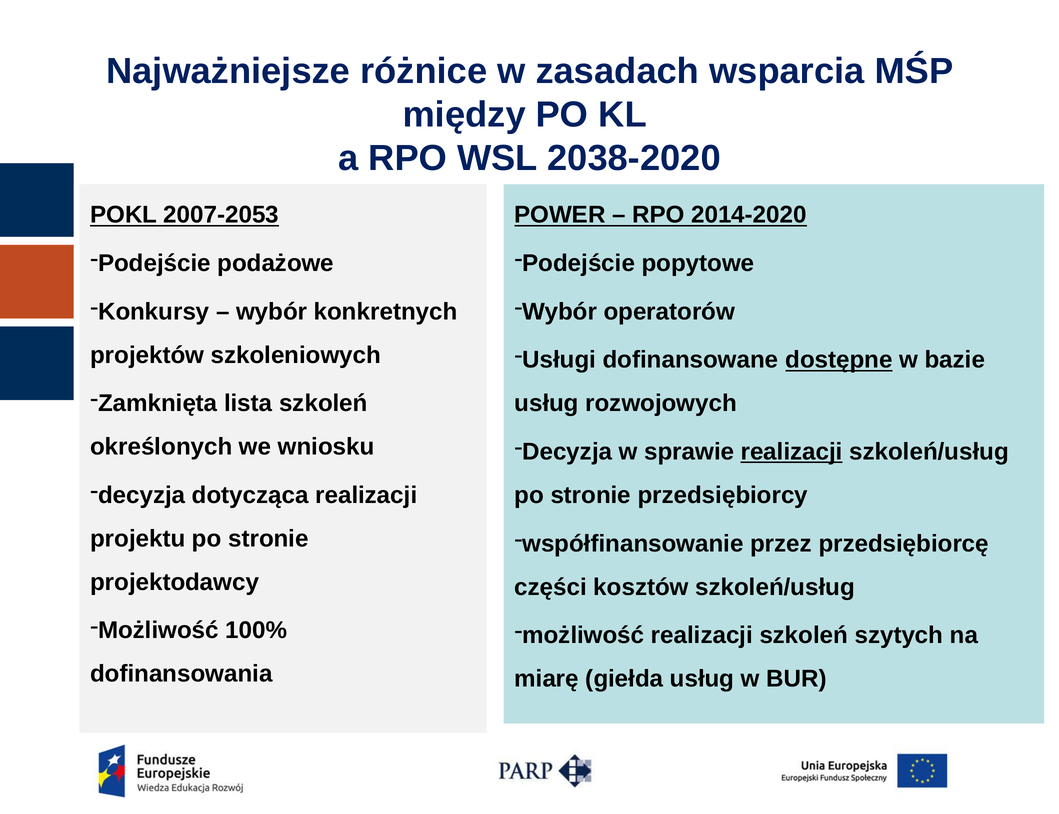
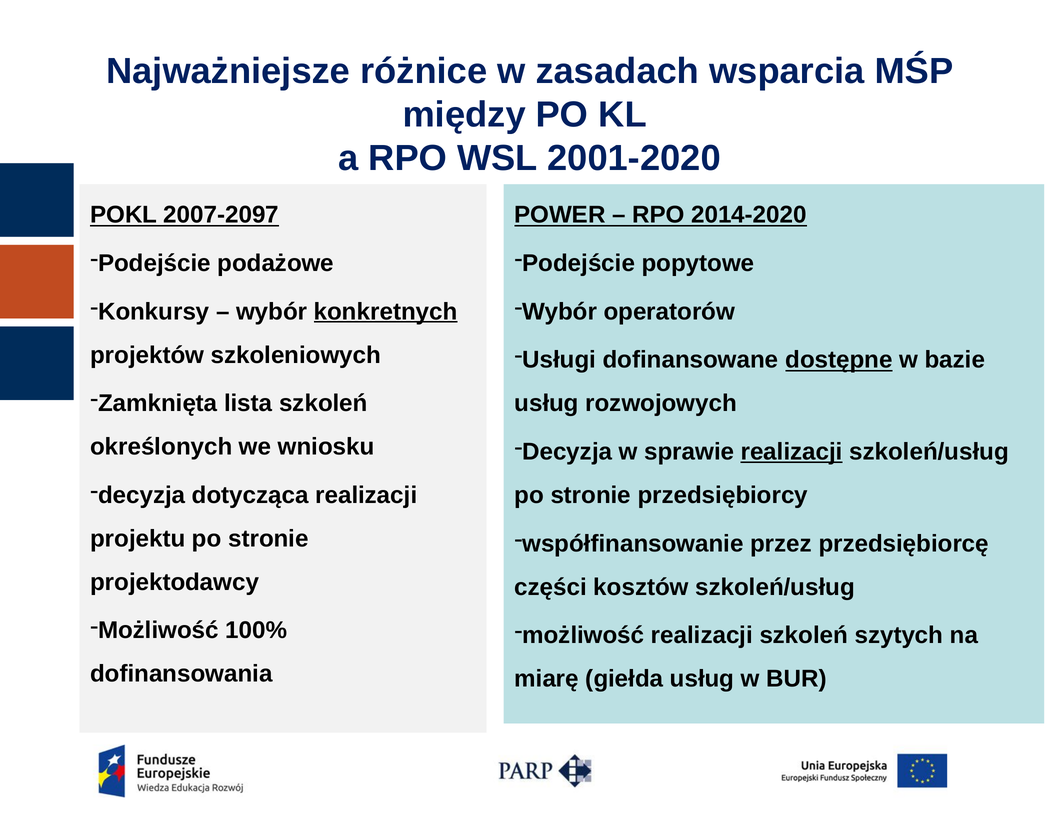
2038-2020: 2038-2020 -> 2001-2020 (634, 159)
2007-2053: 2007-2053 -> 2007-2097 (221, 215)
konkretnych underline: none -> present (386, 312)
